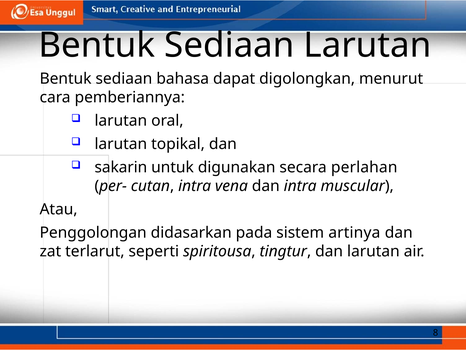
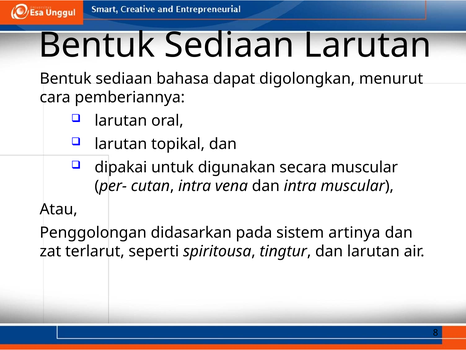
sakarin: sakarin -> dipakai (121, 167)
secara perlahan: perlahan -> muscular (364, 167)
